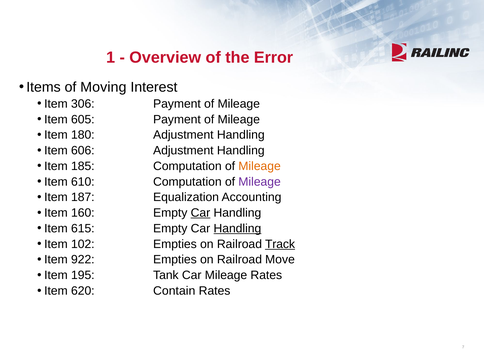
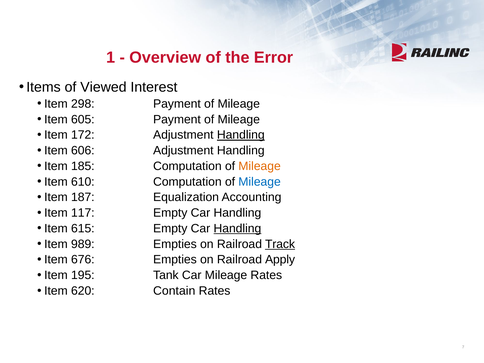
Moving: Moving -> Viewed (103, 87)
306: 306 -> 298 (83, 104)
180: 180 -> 172 (83, 135)
Handling underline: none -> present (241, 135)
Mileage colour: purple -> blue (260, 182)
160: 160 -> 117 (83, 213)
Car underline: present -> none (200, 213)
102: 102 -> 989 (83, 244)
922: 922 -> 676 (83, 260)
Move: Move -> Apply (280, 260)
